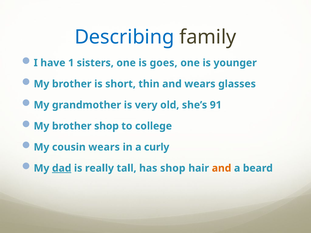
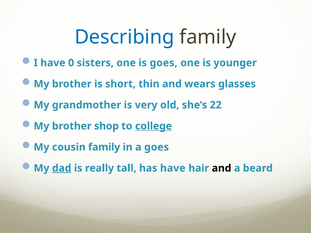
1: 1 -> 0 (71, 63)
91: 91 -> 22 (216, 105)
college underline: none -> present (154, 126)
cousin wears: wears -> family (104, 147)
a curly: curly -> goes (157, 147)
has shop: shop -> have (173, 168)
and colour: orange -> black (222, 168)
